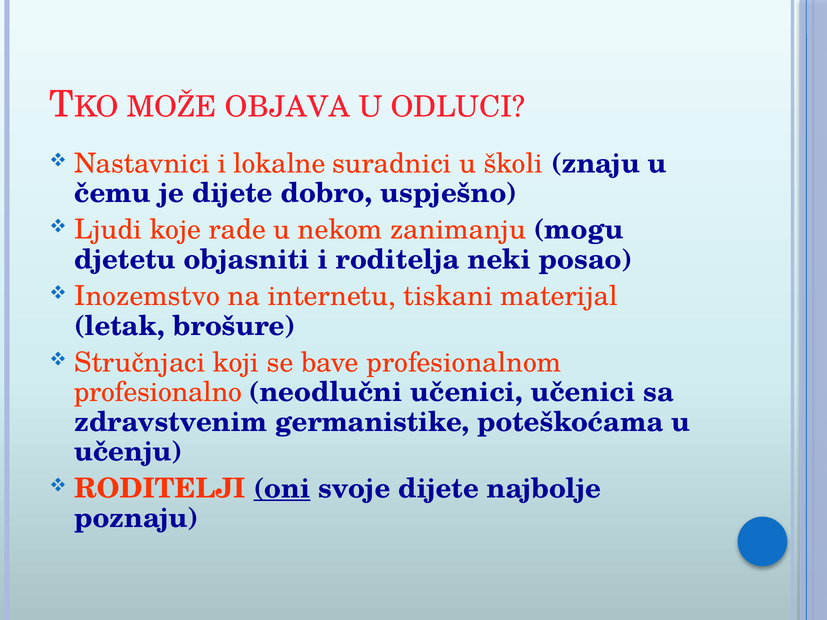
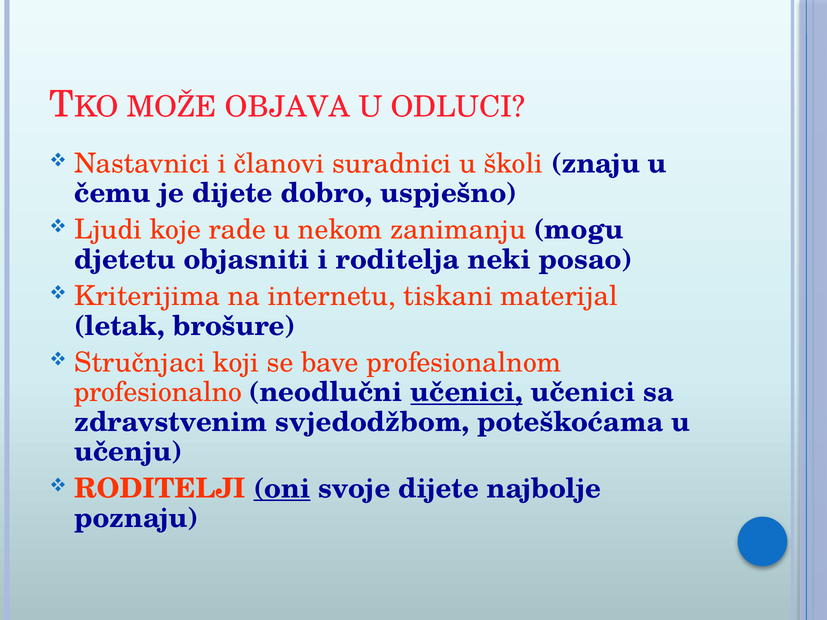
lokalne: lokalne -> članovi (279, 164)
Inozemstvo: Inozemstvo -> Kriterijima (147, 296)
učenici underline: none -> present (467, 393)
germanistike: germanistike -> svjedodžbom (372, 422)
